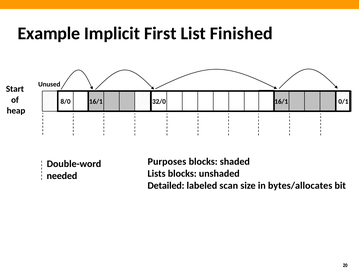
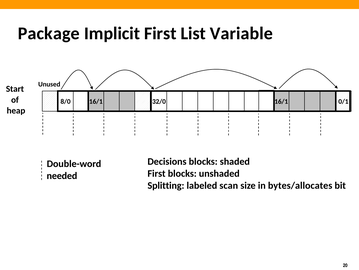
Example: Example -> Package (49, 33)
Finished: Finished -> Variable (241, 33)
Purposes: Purposes -> Decisions (167, 161)
Lists: Lists -> First (157, 173)
Detailed: Detailed -> Splitting (166, 185)
